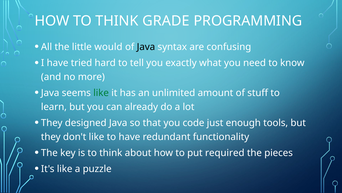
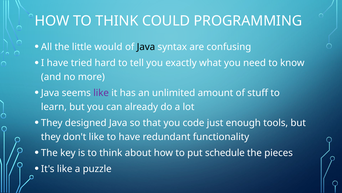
GRADE: GRADE -> COULD (166, 21)
like colour: green -> purple (101, 93)
required: required -> schedule (225, 152)
